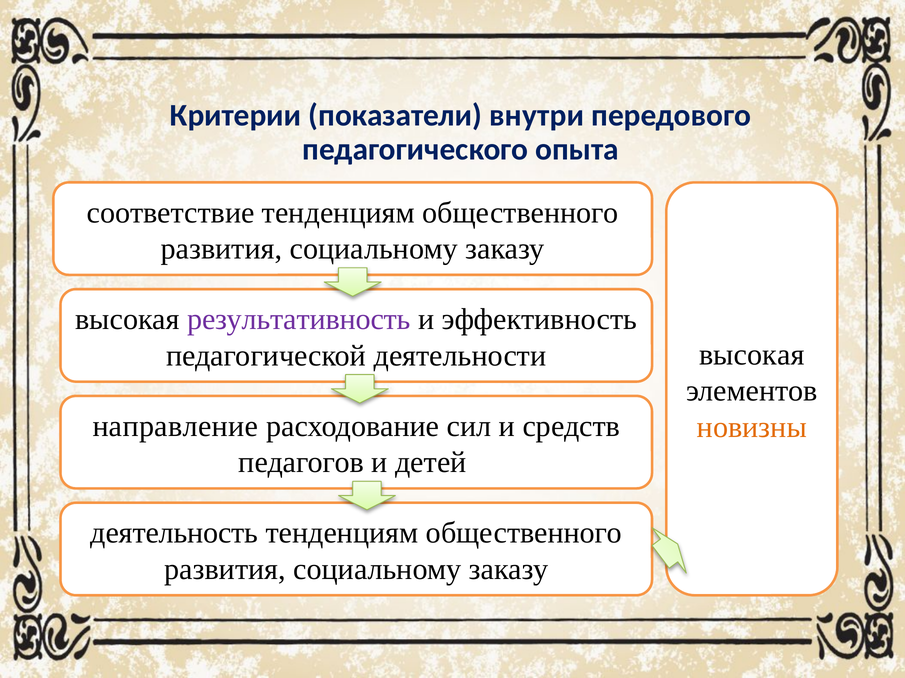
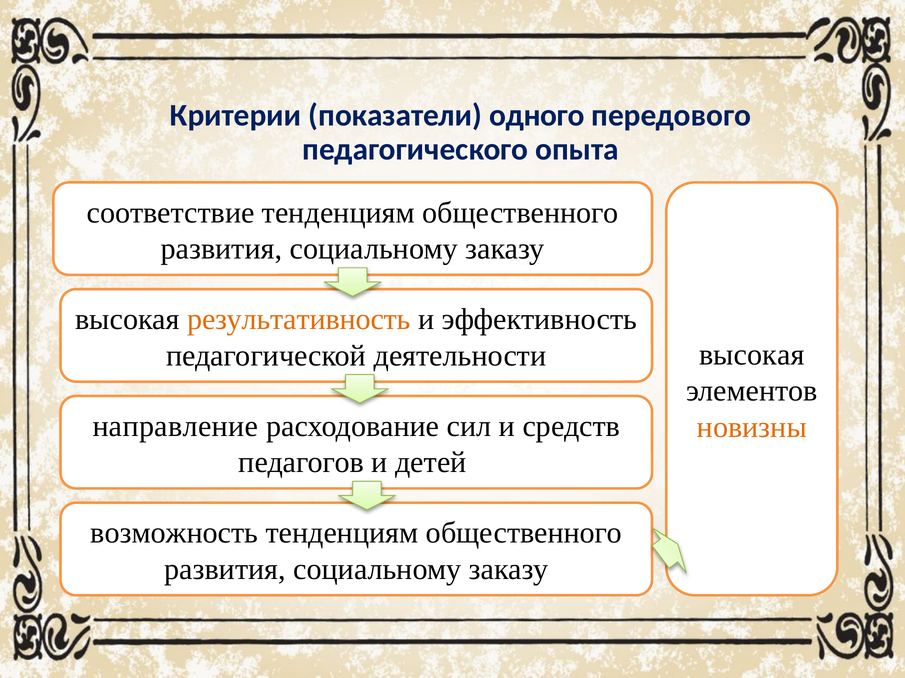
внутри: внутри -> одного (537, 115)
результативность colour: purple -> orange (299, 320)
деятельность: деятельность -> возможность (174, 534)
